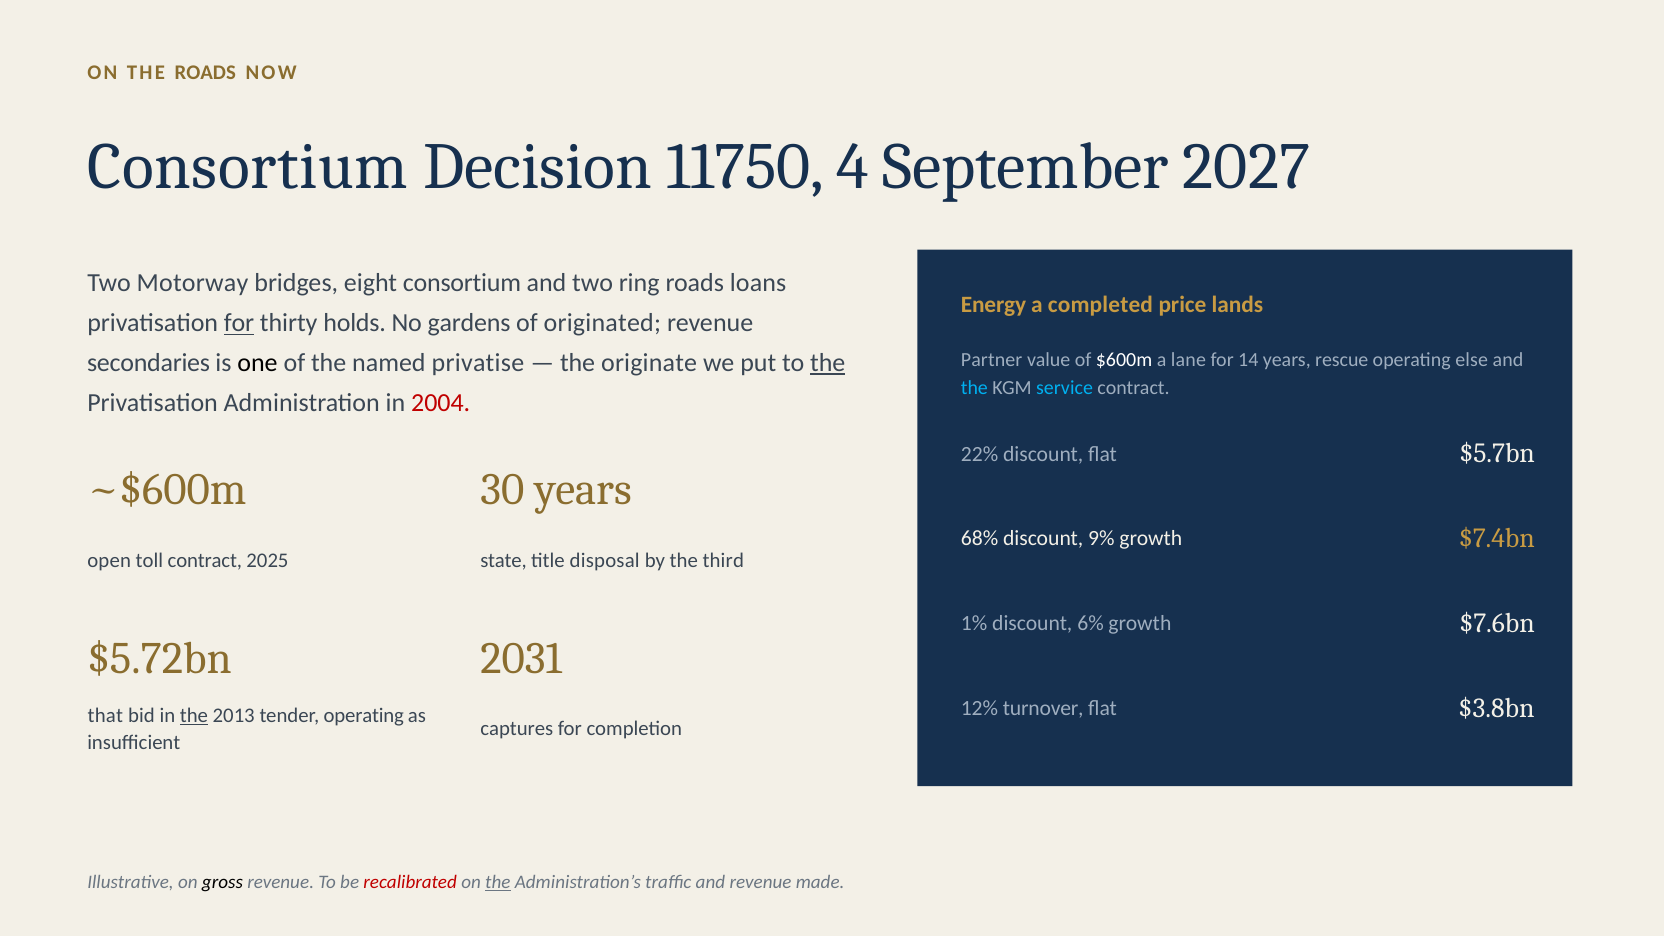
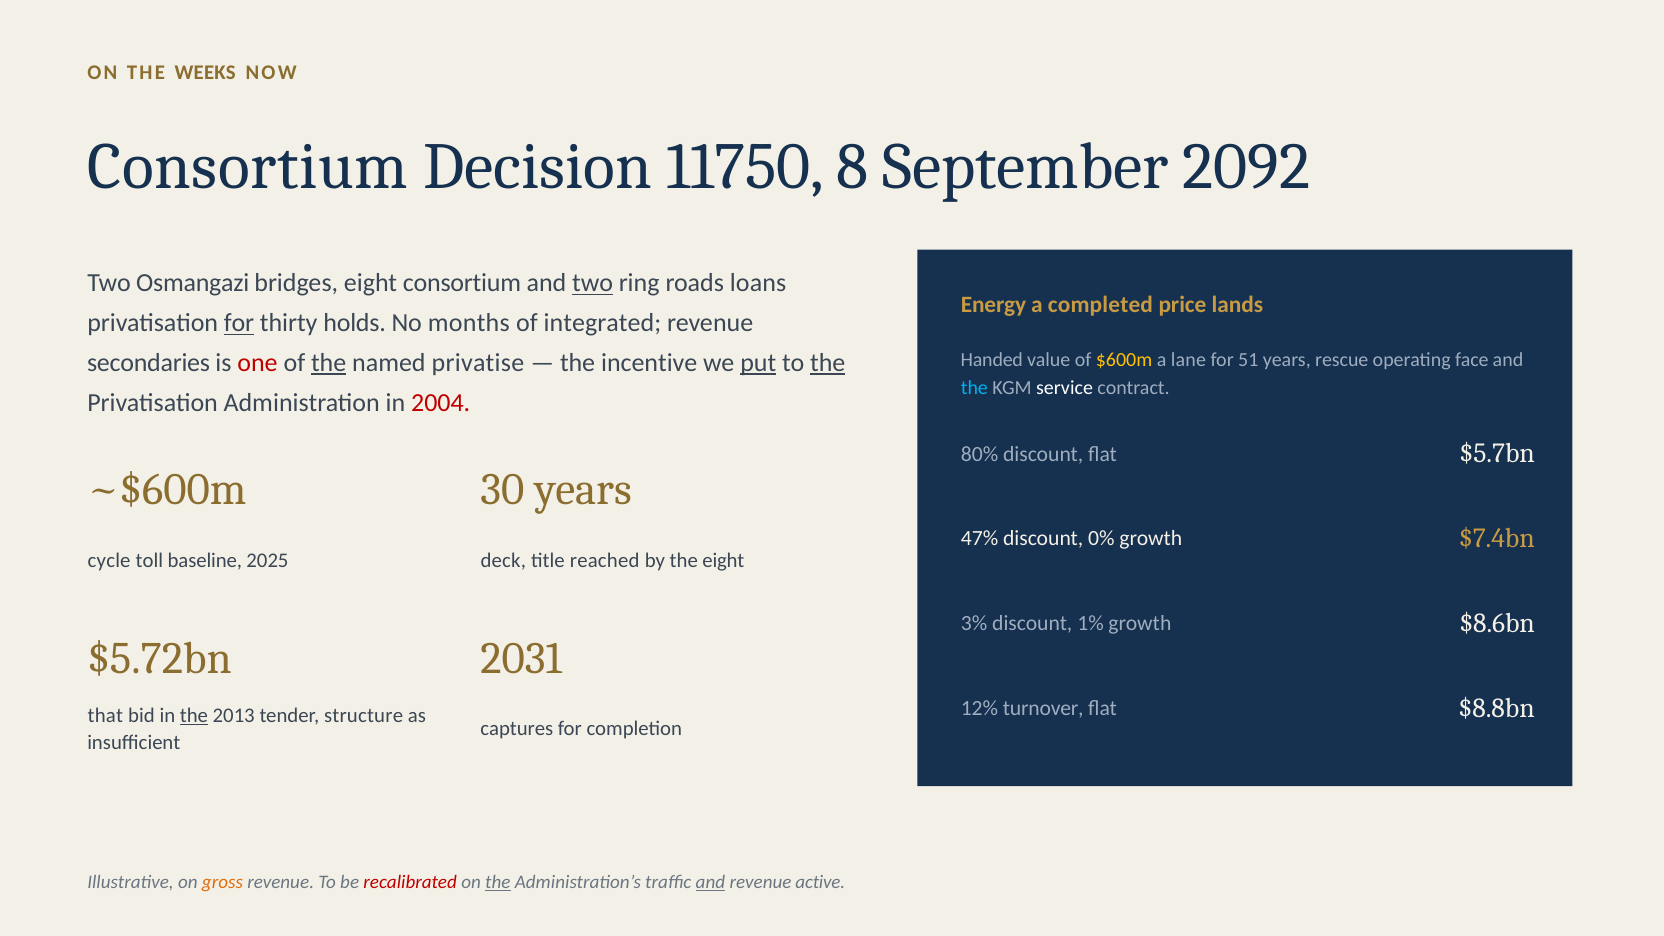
THE ROADS: ROADS -> WEEKS (205, 73)
4: 4 -> 8 (853, 167)
2027: 2027 -> 2092 (1247, 167)
Motorway: Motorway -> Osmangazi (193, 283)
two underline: none -> present (593, 283)
gardens: gardens -> months (469, 323)
originated: originated -> integrated (602, 323)
Partner: Partner -> Handed (992, 360)
$600m colour: white -> yellow (1124, 360)
14: 14 -> 51 (1248, 360)
else: else -> face (1472, 360)
one colour: black -> red (258, 363)
the underline: none -> present (329, 363)
originate: originate -> incentive (649, 363)
put underline: none -> present (758, 363)
service colour: light blue -> white (1065, 388)
22%: 22% -> 80% (980, 454)
68%: 68% -> 47% (980, 539)
9%: 9% -> 0% (1101, 539)
open: open -> cycle (109, 561)
toll contract: contract -> baseline (205, 561)
state: state -> deck (503, 561)
disposal: disposal -> reached (605, 561)
the third: third -> eight (723, 561)
1%: 1% -> 3% (974, 624)
6%: 6% -> 1% (1091, 624)
$7.6bn: $7.6bn -> $8.6bn (1497, 623)
$3.8bn: $3.8bn -> $8.8bn (1497, 708)
tender operating: operating -> structure (364, 715)
gross colour: black -> orange (222, 882)
and underline: none -> present (710, 882)
made: made -> active (820, 882)
